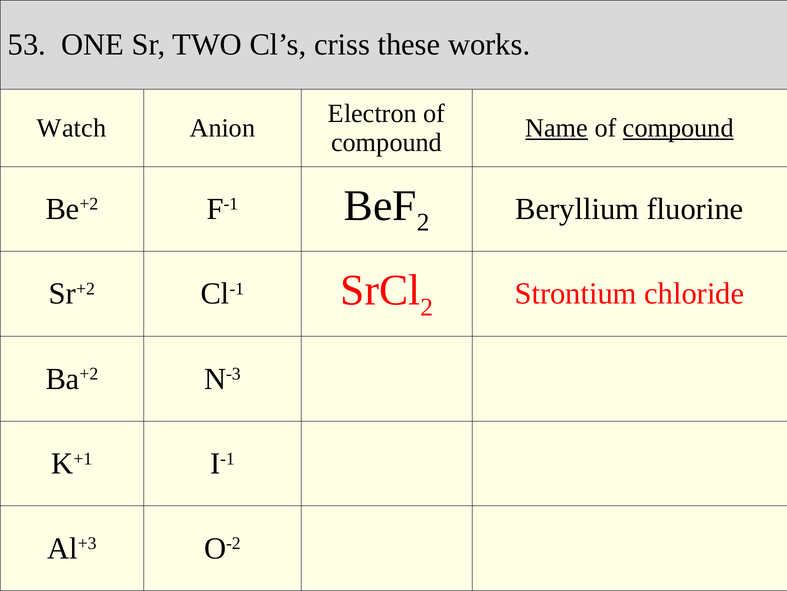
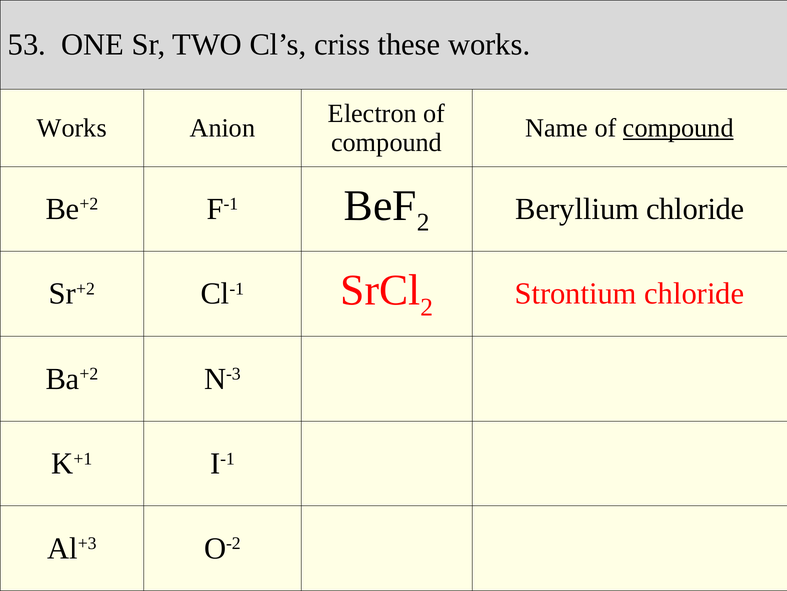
Watch: Watch -> Works (72, 128)
Name underline: present -> none (557, 128)
Beryllium fluorine: fluorine -> chloride (695, 209)
